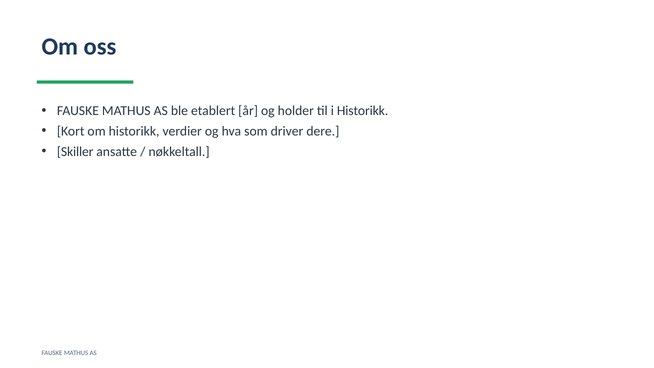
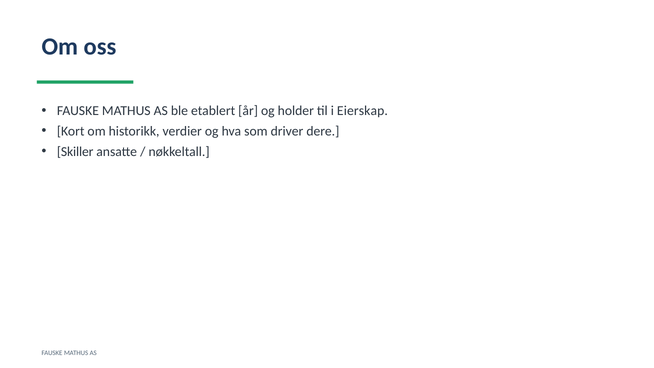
i Historikk: Historikk -> Eierskap (362, 111)
